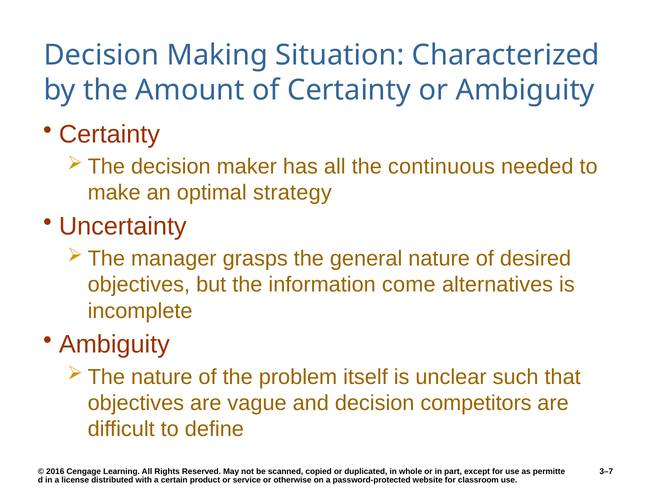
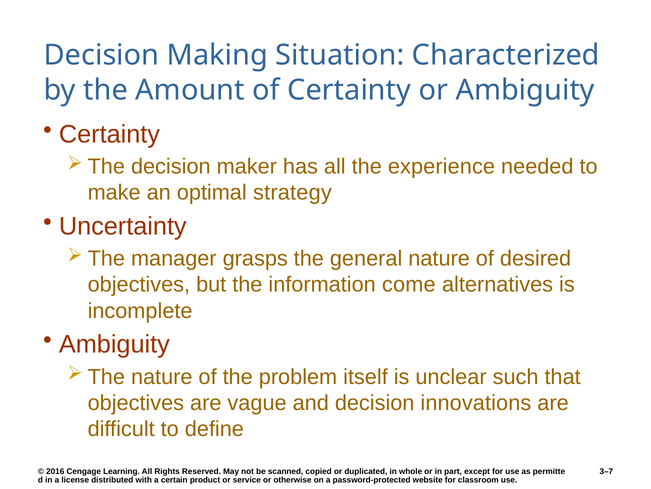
continuous: continuous -> experience (441, 166)
competitors: competitors -> innovations (476, 402)
